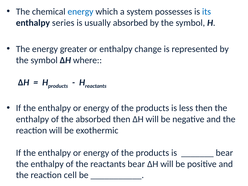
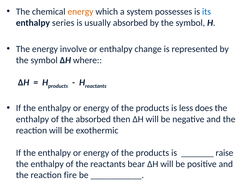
energy colour: blue -> orange (80, 12)
greater: greater -> involve (74, 49)
less then: then -> does (204, 108)
bear: bear -> raise (224, 153)
cell: cell -> fire (70, 175)
